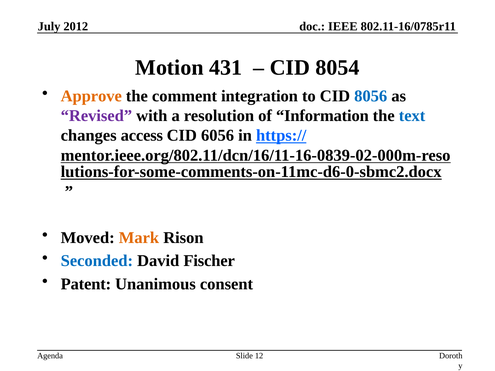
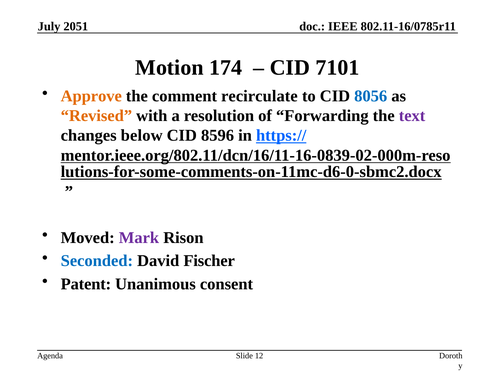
2012: 2012 -> 2051 (76, 26)
431: 431 -> 174 (226, 68)
8054: 8054 -> 7101 (338, 68)
integration: integration -> recirculate (259, 96)
Revised colour: purple -> orange (96, 116)
Information: Information -> Forwarding (322, 116)
text colour: blue -> purple (412, 116)
access: access -> below (142, 136)
6056: 6056 -> 8596 (218, 136)
Mark colour: orange -> purple (139, 238)
